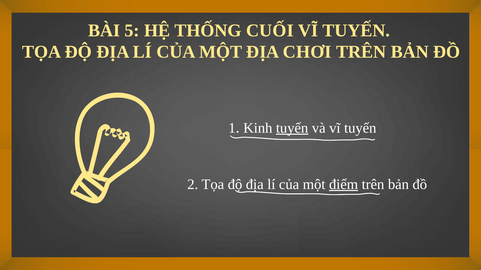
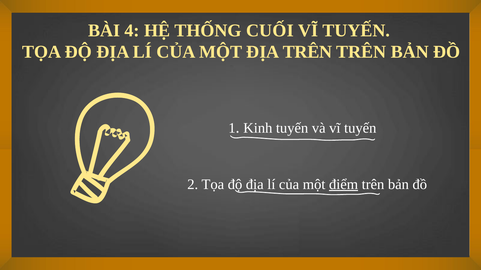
5: 5 -> 4 (132, 30)
ĐỊA CHƠI: CHƠI -> TRÊN (307, 52)
tuyến underline: present -> none (292, 128)
